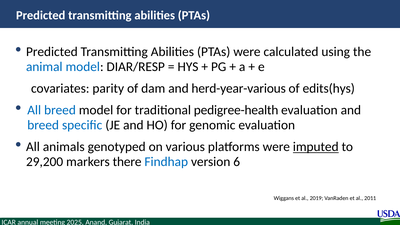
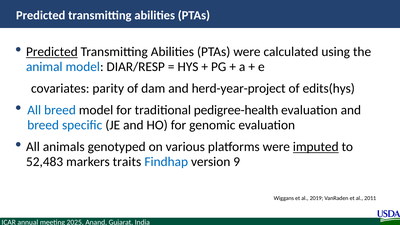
Predicted underline: none -> present (52, 52)
herd-year-various: herd-year-various -> herd-year-project (239, 89)
29,200: 29,200 -> 52,483 (45, 162)
there: there -> traits (127, 162)
6: 6 -> 9 (237, 162)
